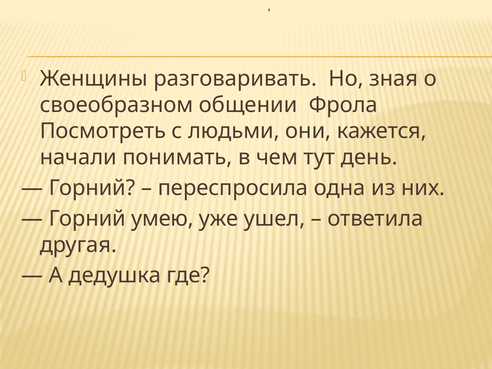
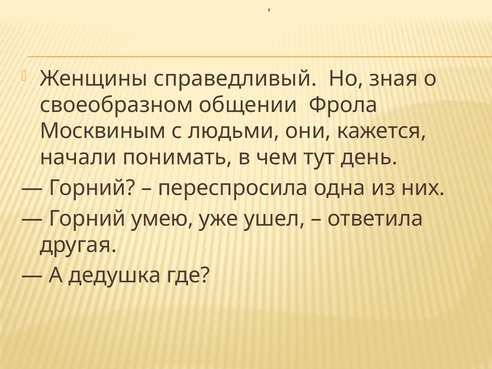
разговаривать: разговаривать -> справедливый (235, 79)
Посмотреть: Посмотреть -> Москвиным (103, 131)
